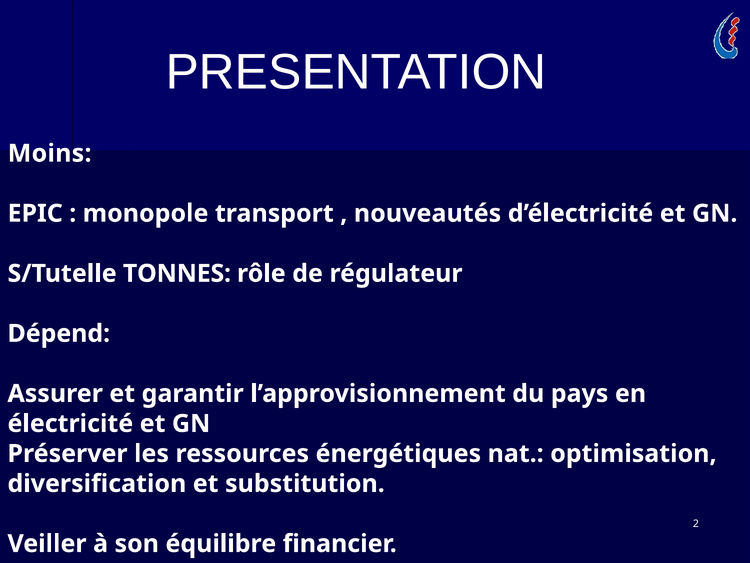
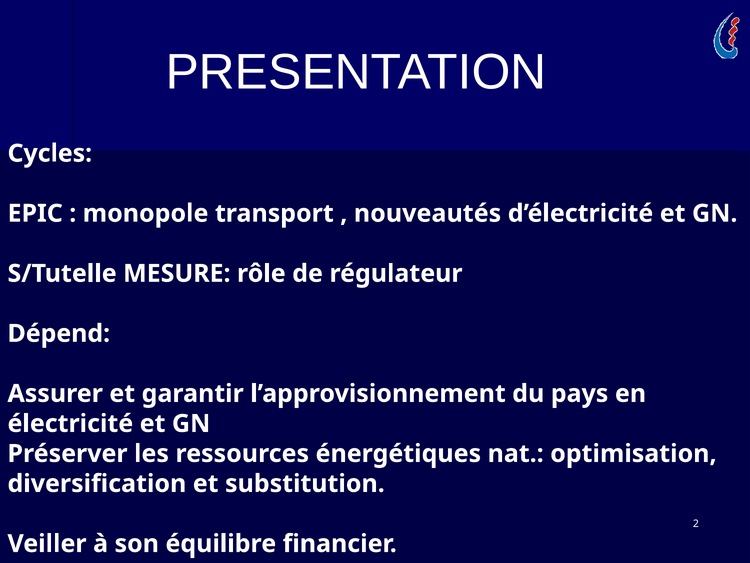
Moins: Moins -> Cycles (50, 153)
TONNES: TONNES -> MESURE (177, 273)
